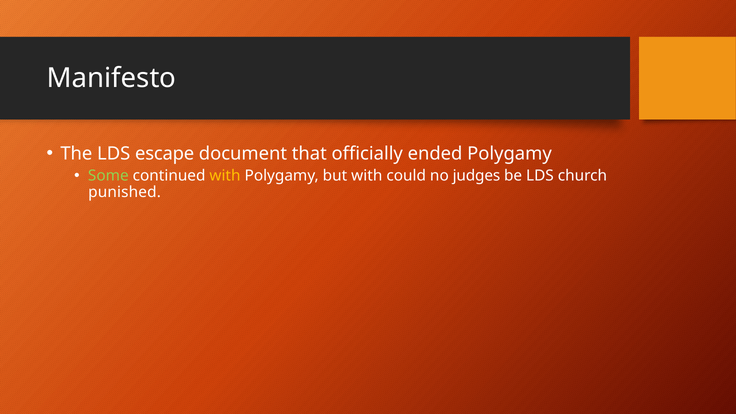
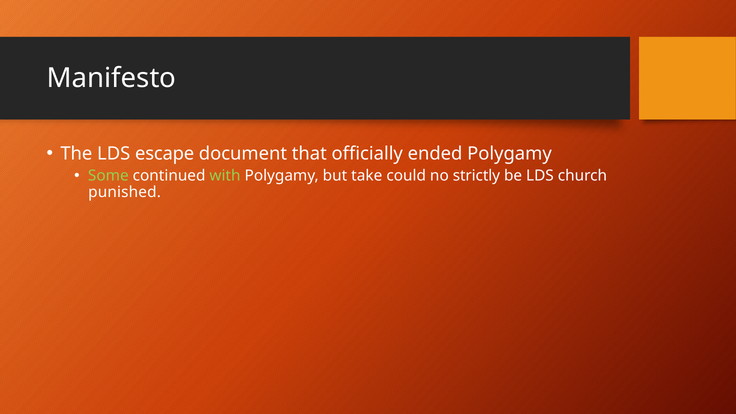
with colour: yellow -> light green (225, 176)
but with: with -> take (367, 176)
judges: judges -> strictly (476, 176)
